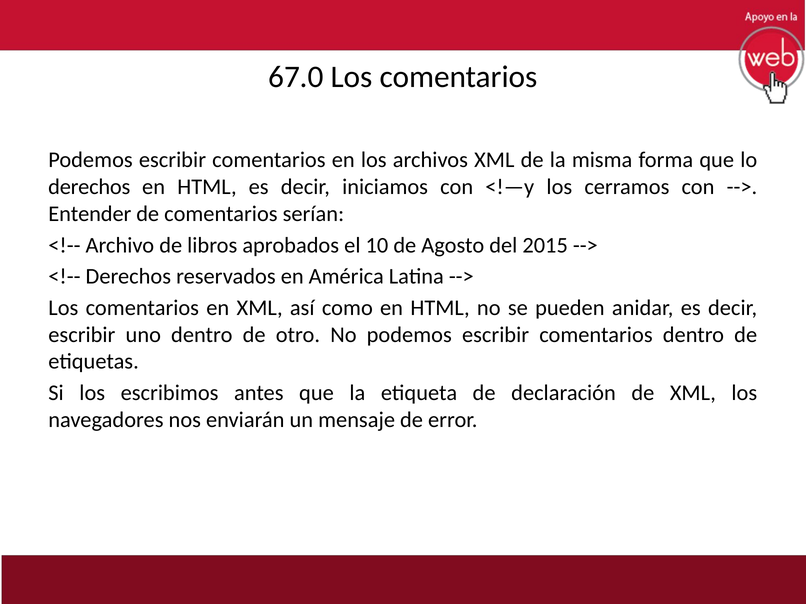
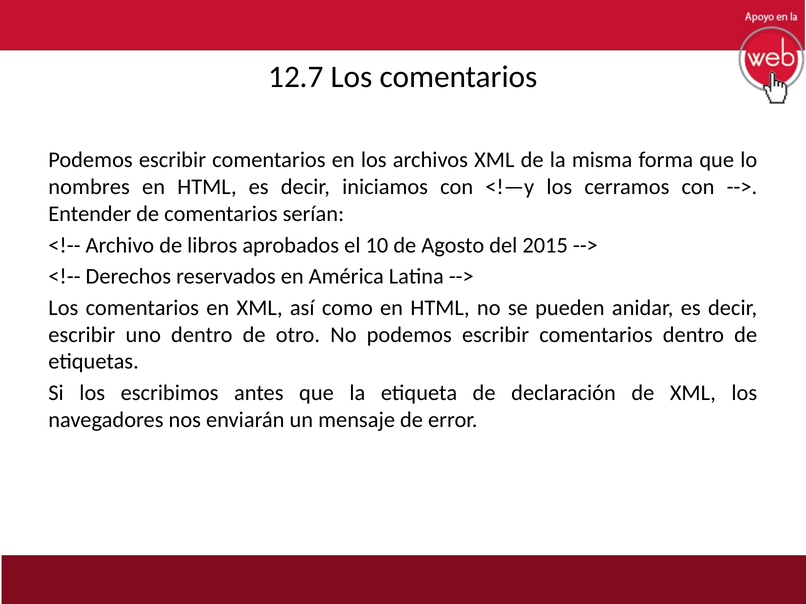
67.0: 67.0 -> 12.7 (296, 77)
derechos: derechos -> nombres (89, 187)
